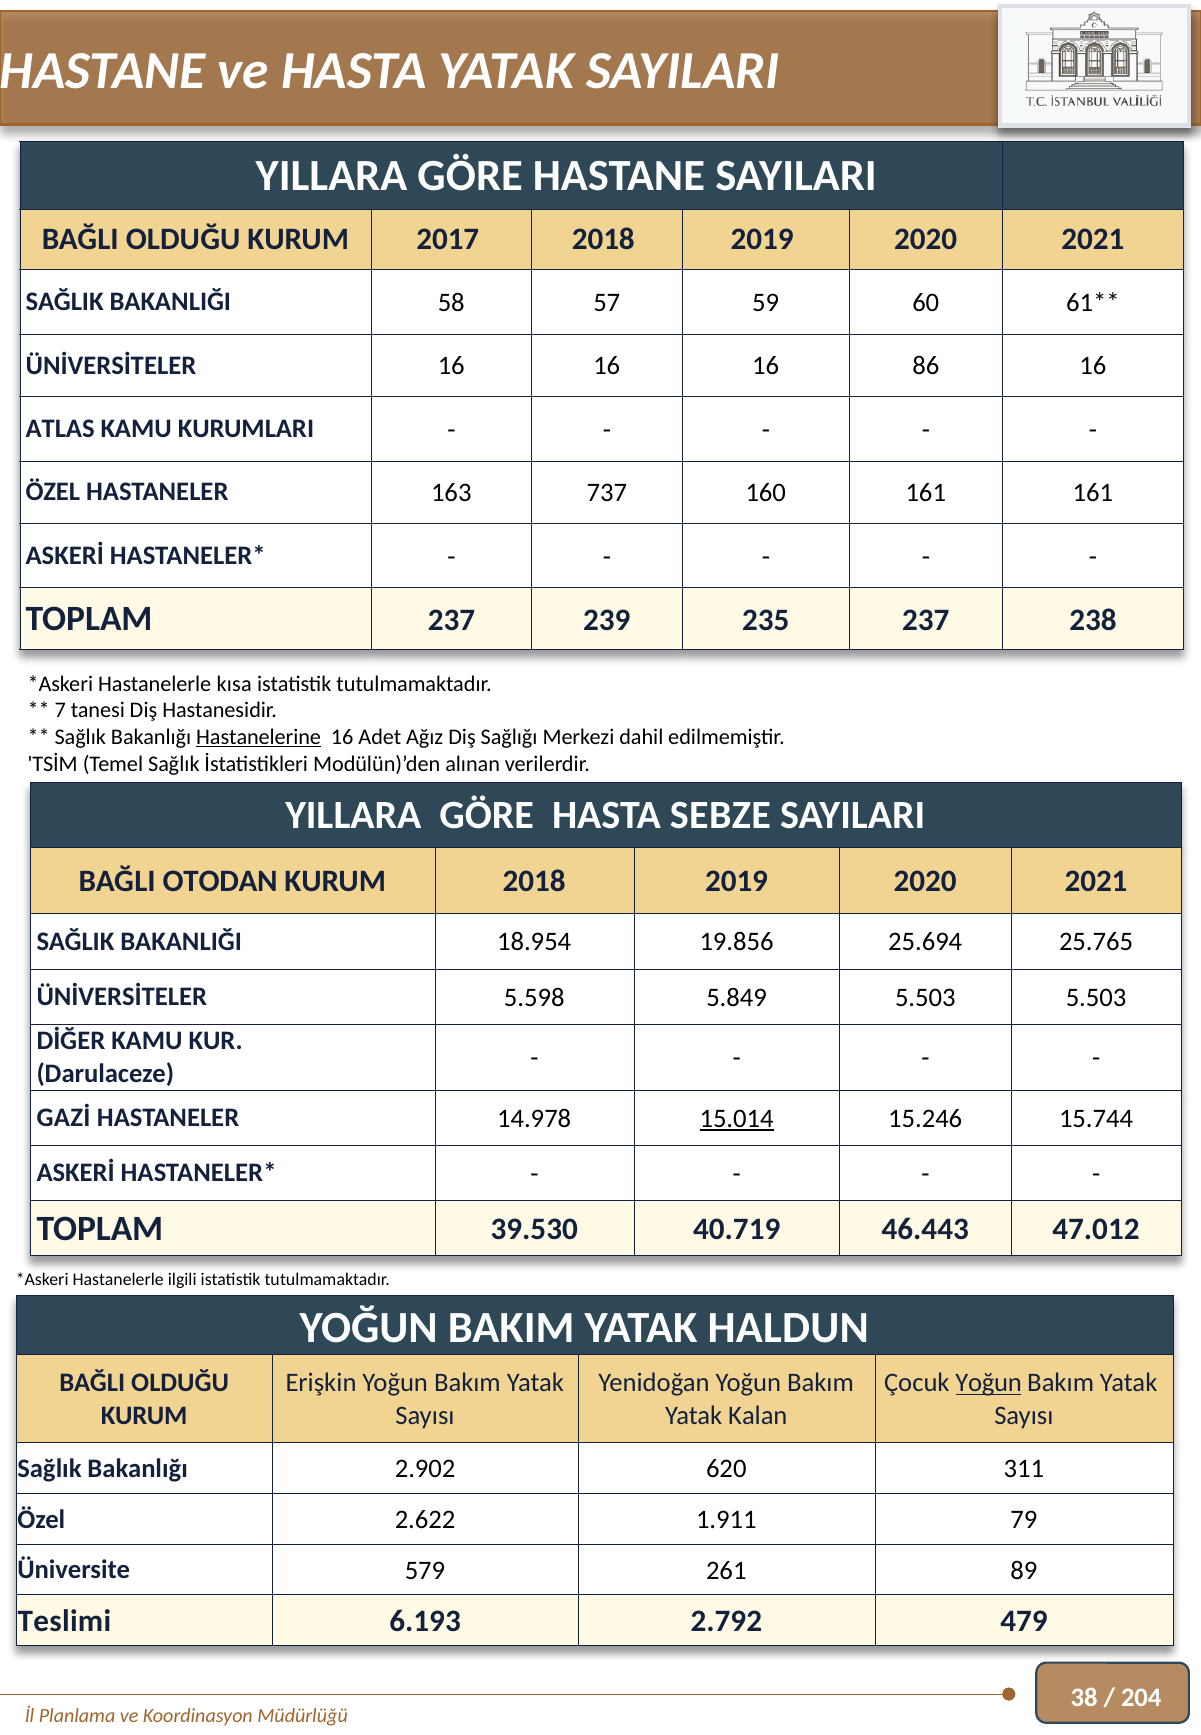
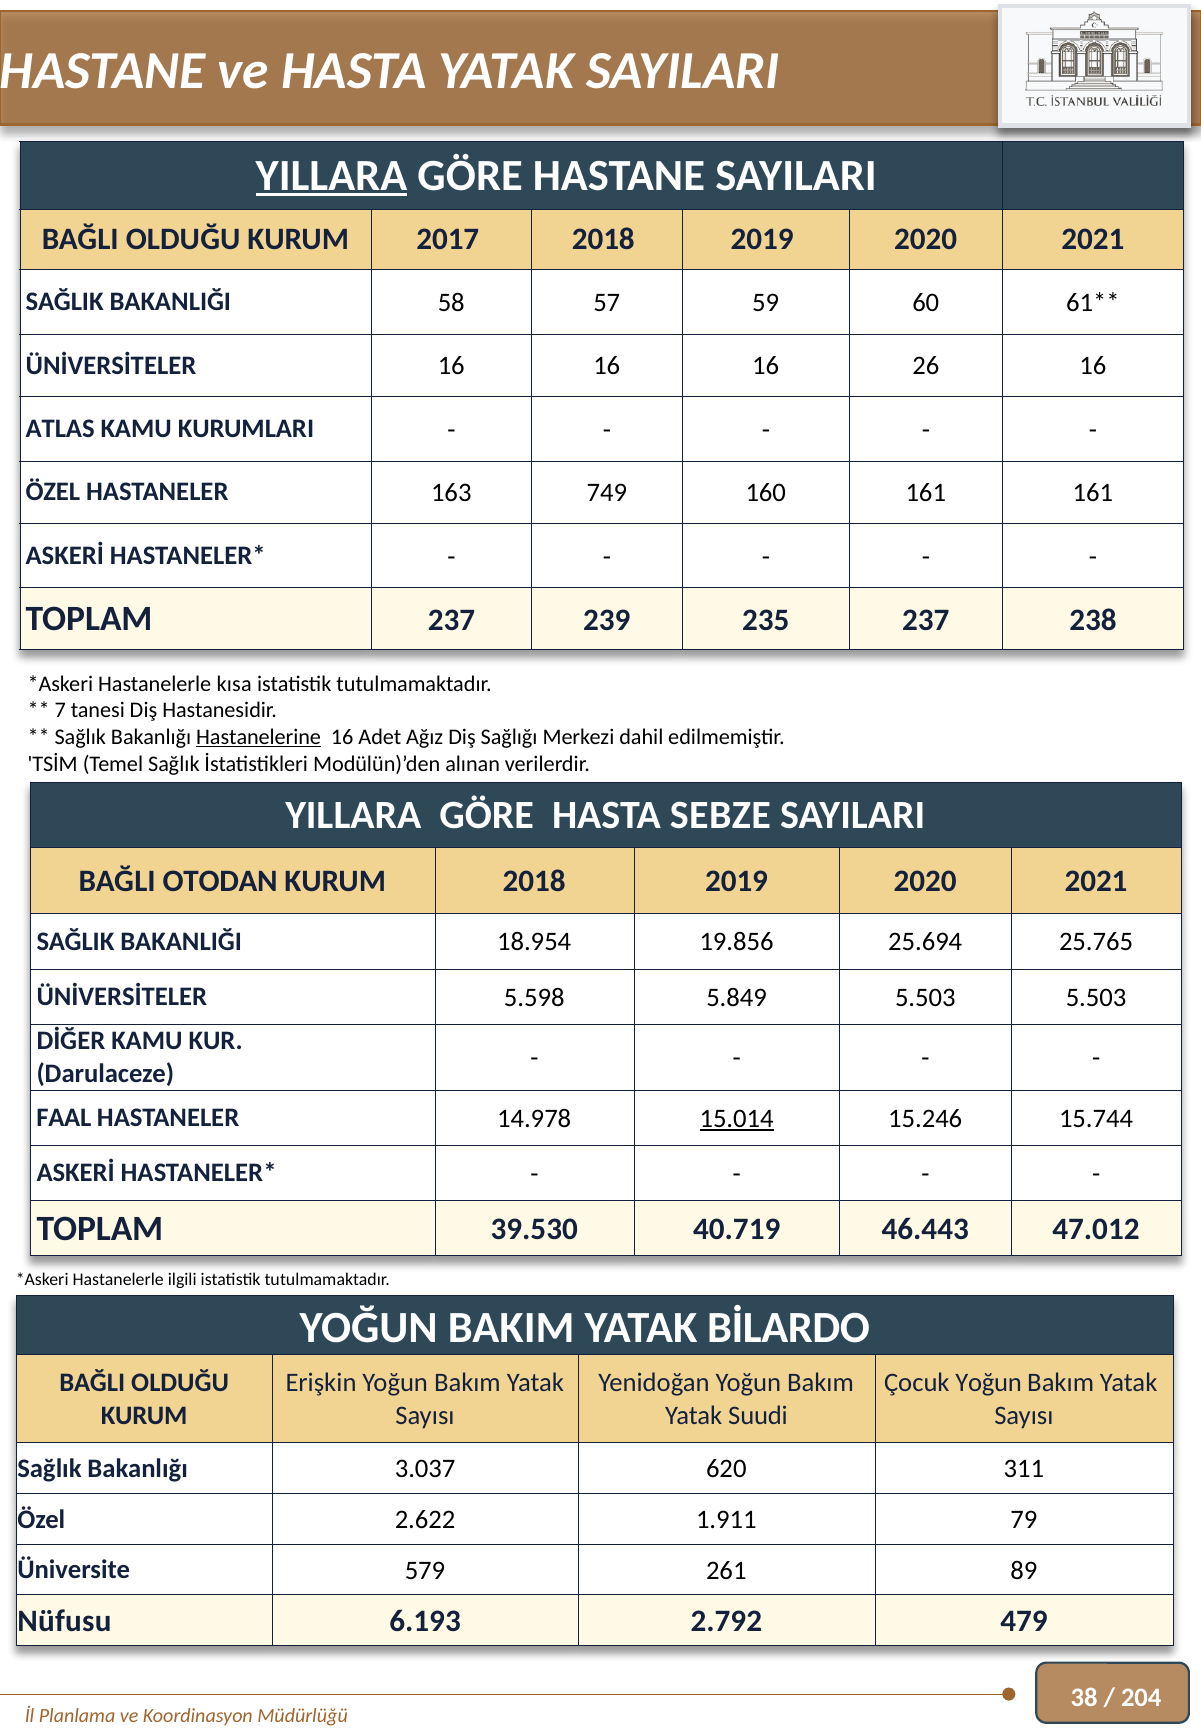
YILLARA underline: none -> present (331, 176)
86: 86 -> 26 (926, 366)
737: 737 -> 749 (607, 493)
GAZİ: GAZİ -> FAAL (64, 1118)
HALDUN: HALDUN -> BİLARDO (789, 1328)
Yoğun underline: present -> none (989, 1383)
Kalan: Kalan -> Suudi (758, 1415)
2.902: 2.902 -> 3.037 (425, 1469)
Teslimi: Teslimi -> Nüfusu (64, 1621)
